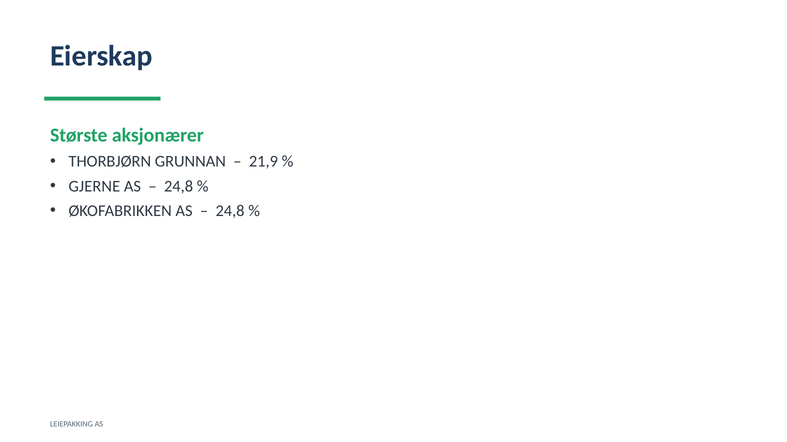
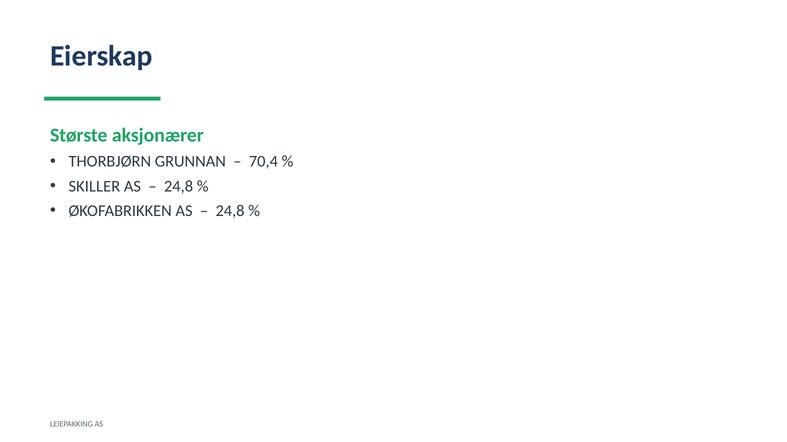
21,9: 21,9 -> 70,4 (263, 162)
GJERNE: GJERNE -> SKILLER (94, 186)
